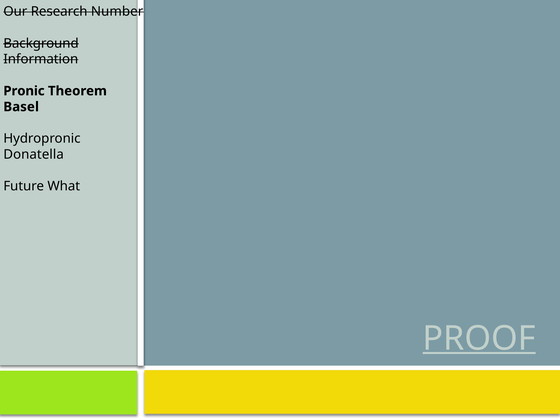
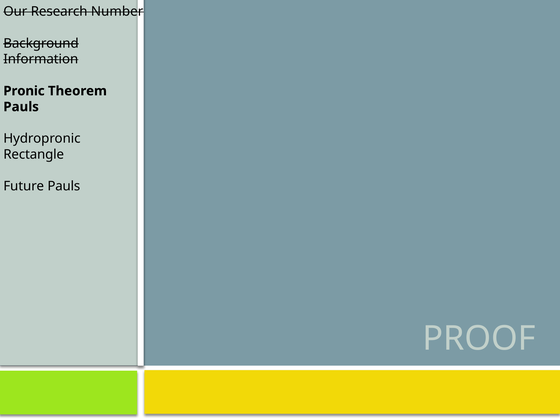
Basel: Basel -> Pauls (21, 107)
Donatella: Donatella -> Rectangle (34, 154)
Future What: What -> Pauls (64, 186)
PROOF underline: present -> none (479, 338)
